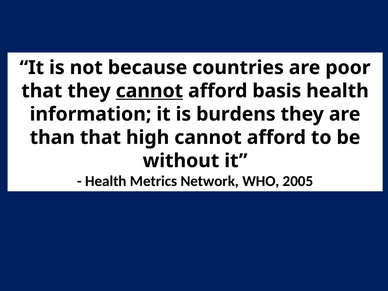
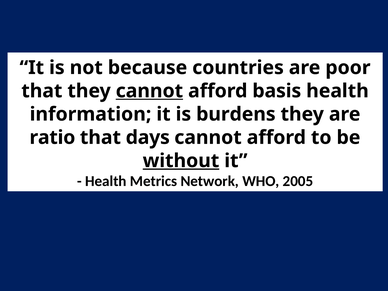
than: than -> ratio (52, 137)
high: high -> days (148, 137)
without underline: none -> present (181, 161)
